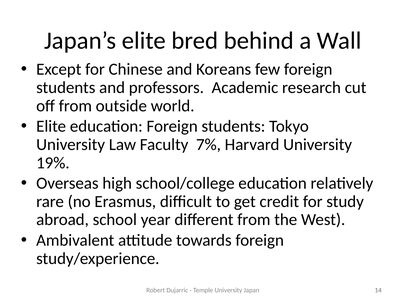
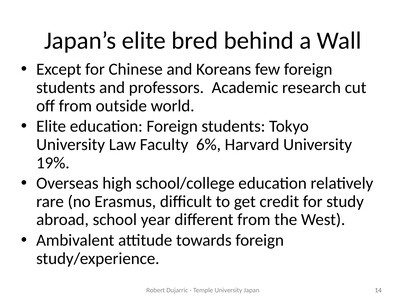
7%: 7% -> 6% (208, 145)
